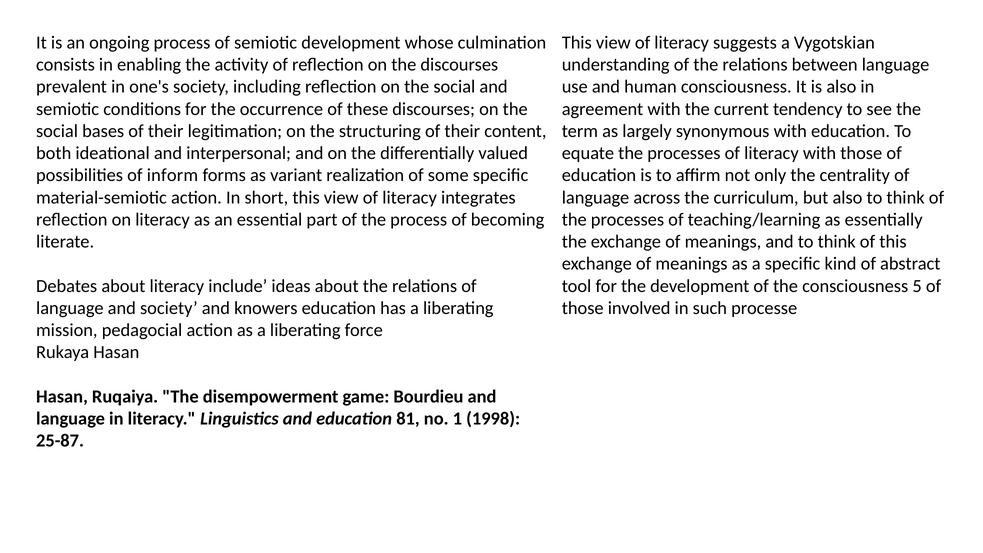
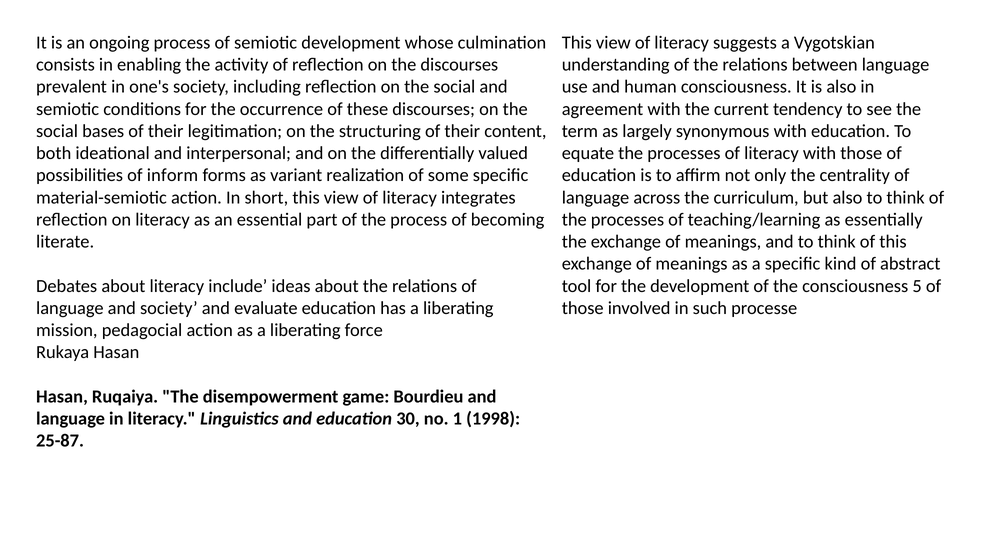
knowers: knowers -> evaluate (266, 308)
81: 81 -> 30 (408, 419)
